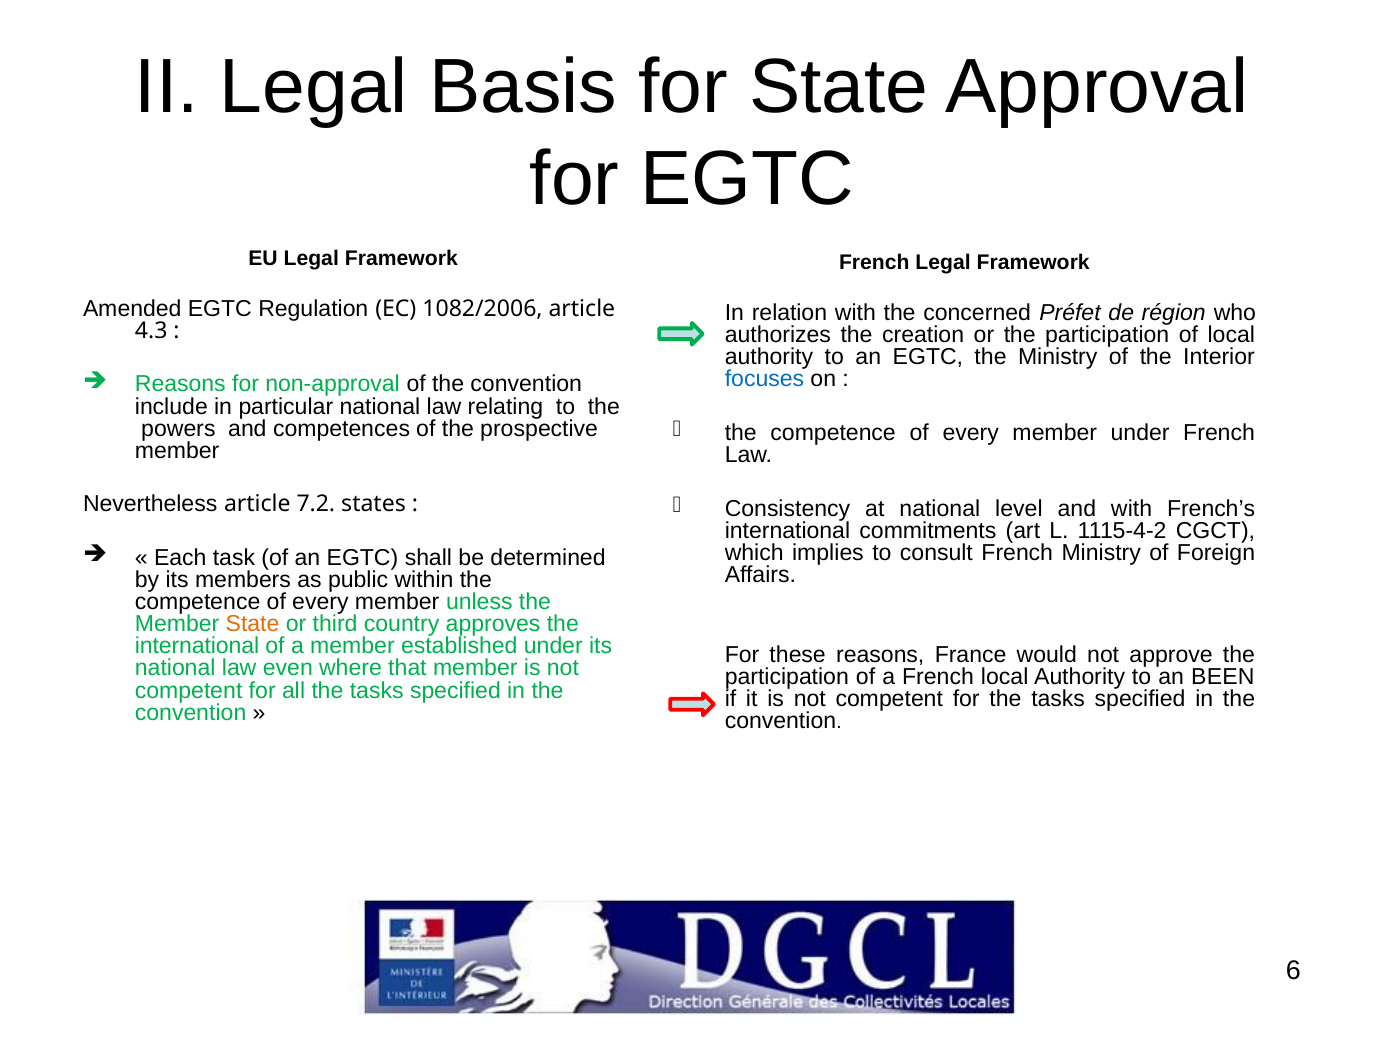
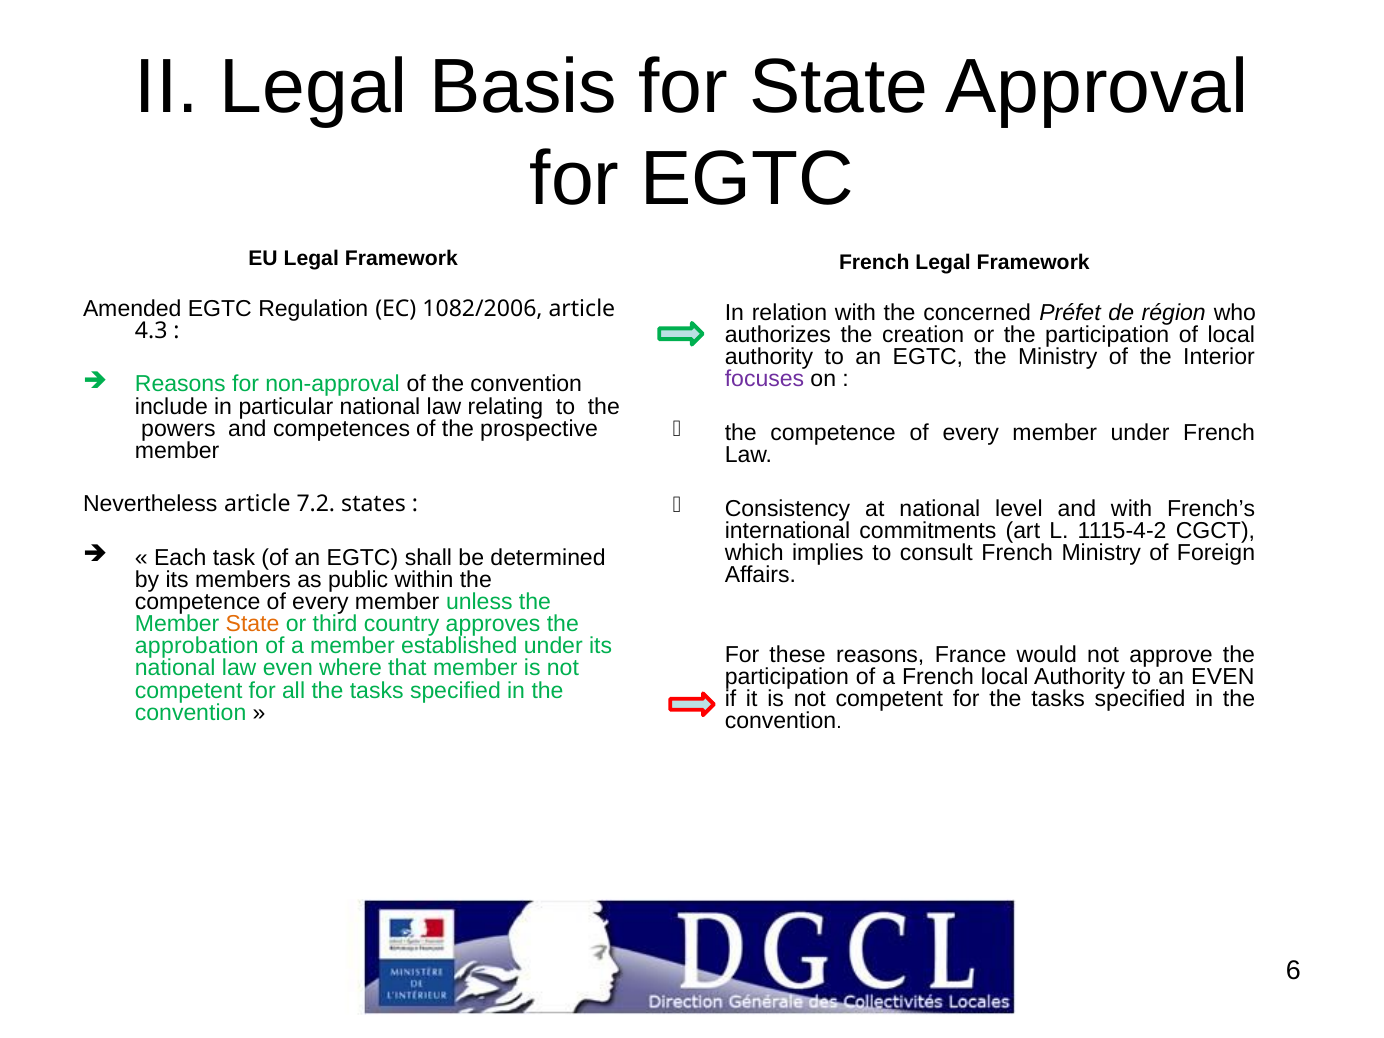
focuses colour: blue -> purple (764, 379)
international: international -> approbation (197, 646)
an BEEN: BEEN -> EVEN (1223, 677)
